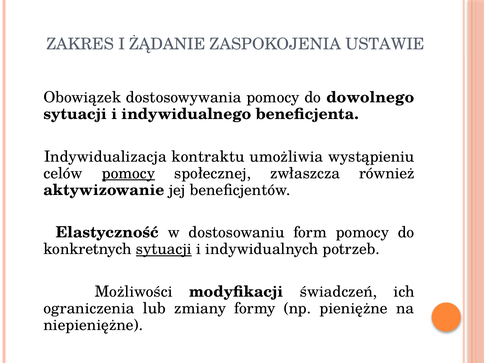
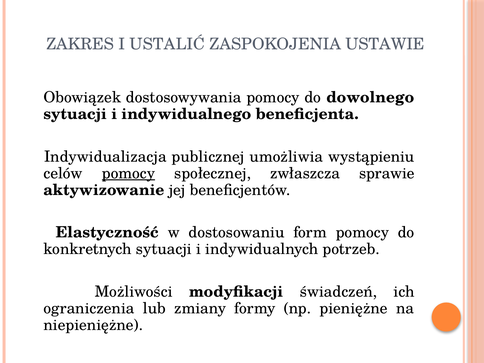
ŻĄDANIE: ŻĄDANIE -> USTALIĆ (167, 44)
kontraktu: kontraktu -> publicznej (208, 157)
również: również -> sprawie (387, 173)
sytuacji underline: present -> none (164, 249)
